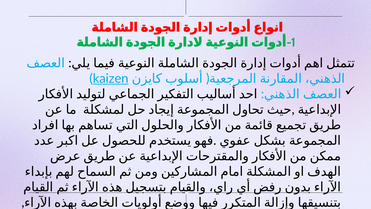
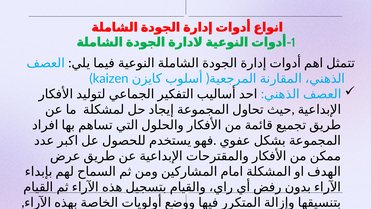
kaizen underline: present -> none (111, 78)
